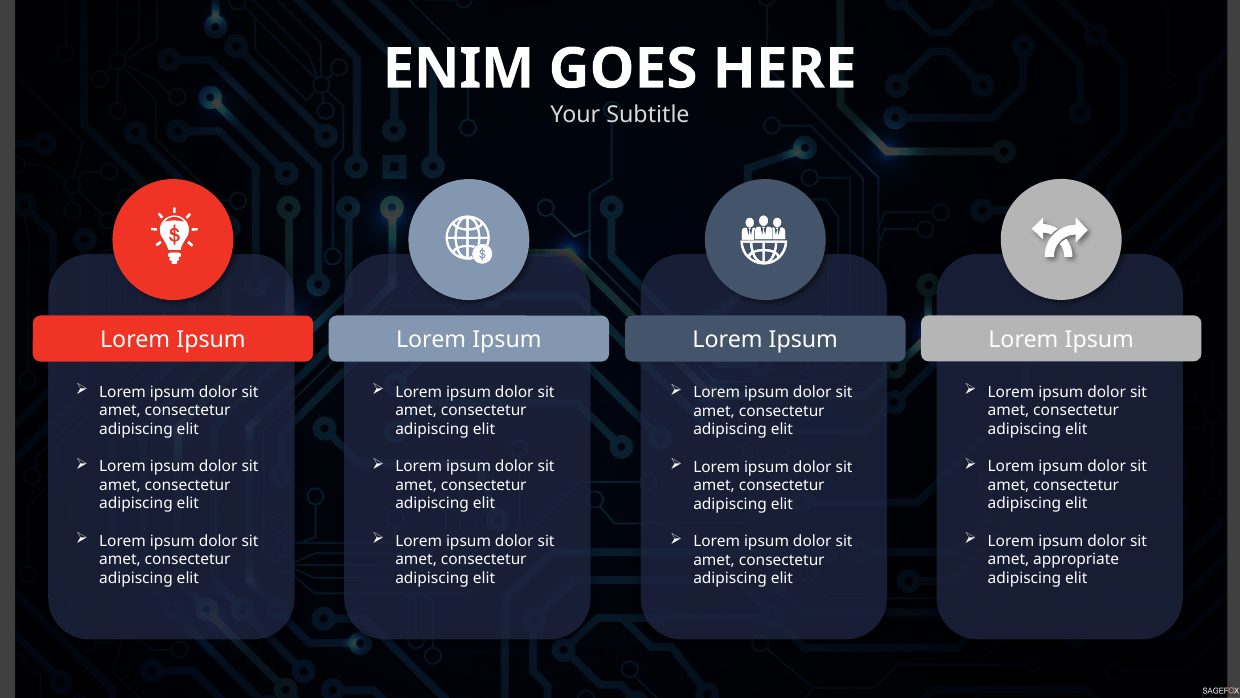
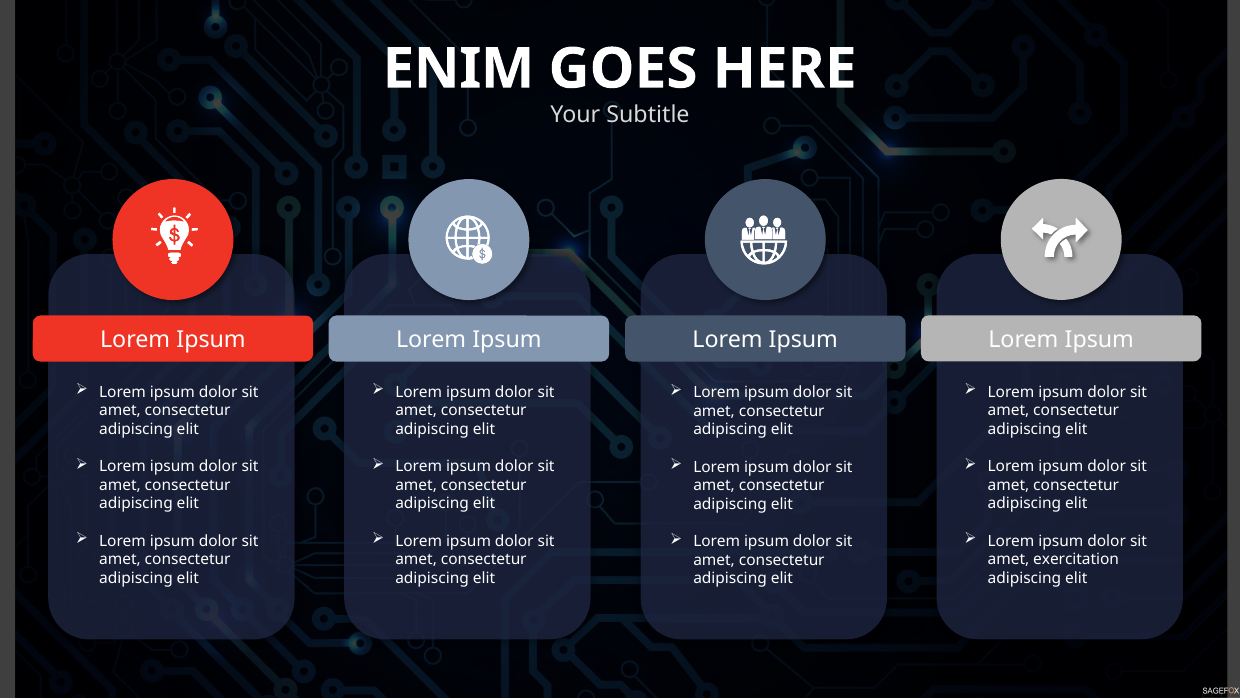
appropriate: appropriate -> exercitation (1076, 559)
